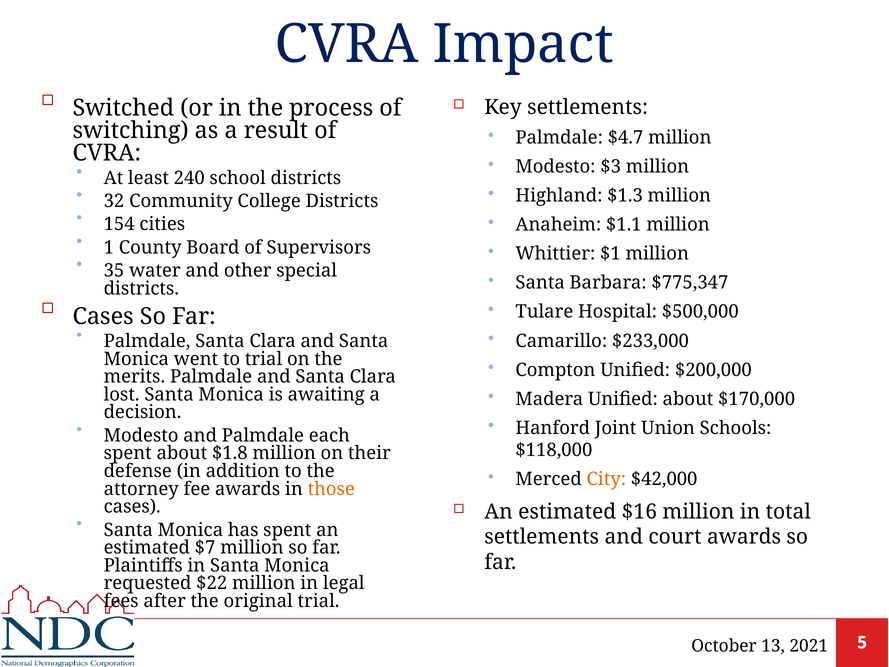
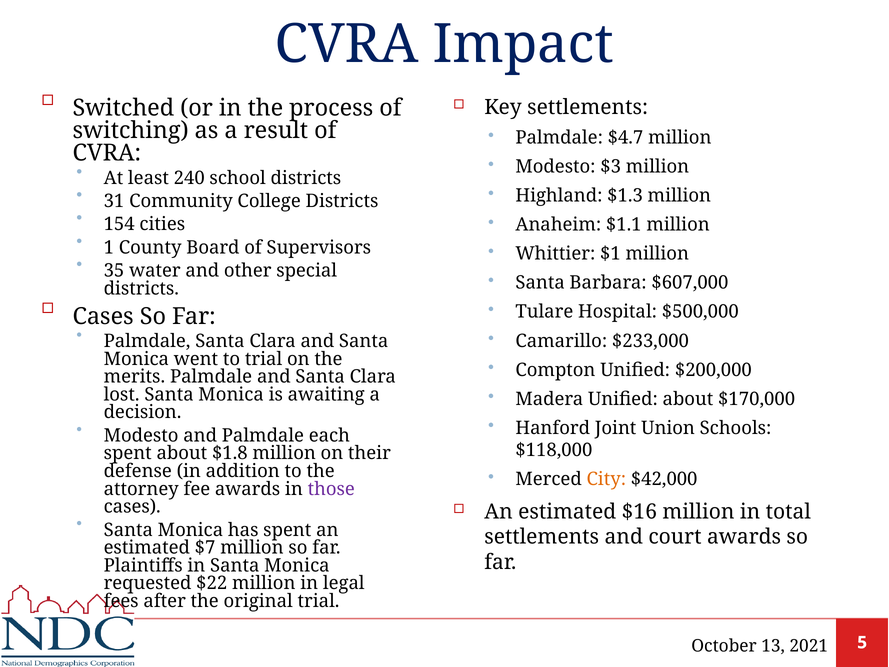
32: 32 -> 31 (114, 201)
$775,347: $775,347 -> $607,000 (690, 283)
those colour: orange -> purple (331, 489)
